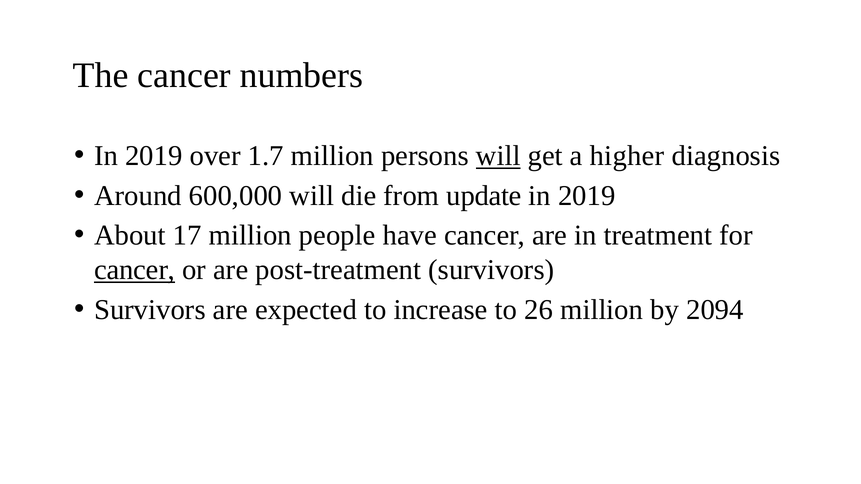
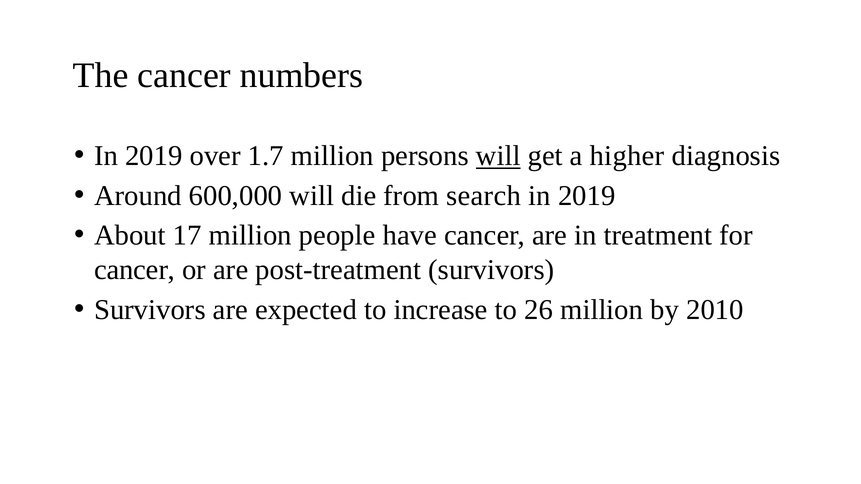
update: update -> search (484, 196)
cancer underline: present -> none (135, 270)
2094: 2094 -> 2010 (715, 310)
